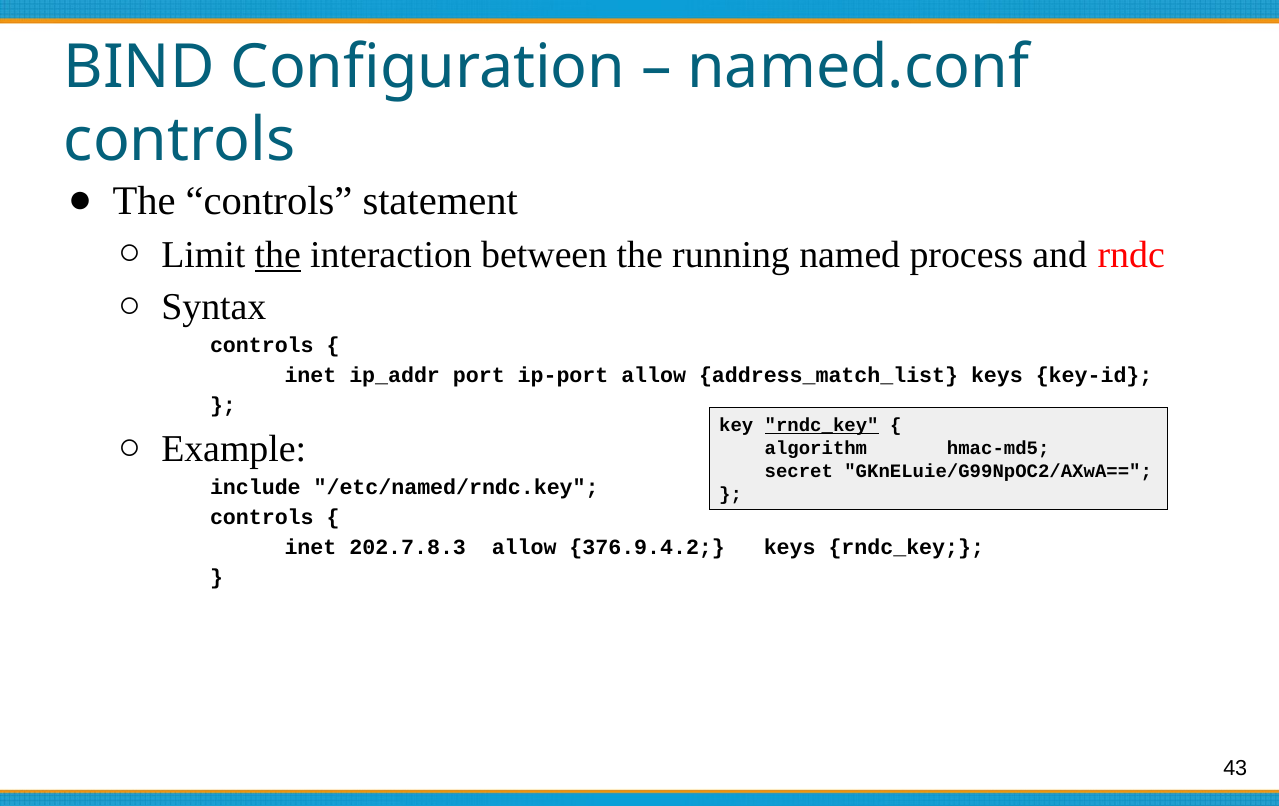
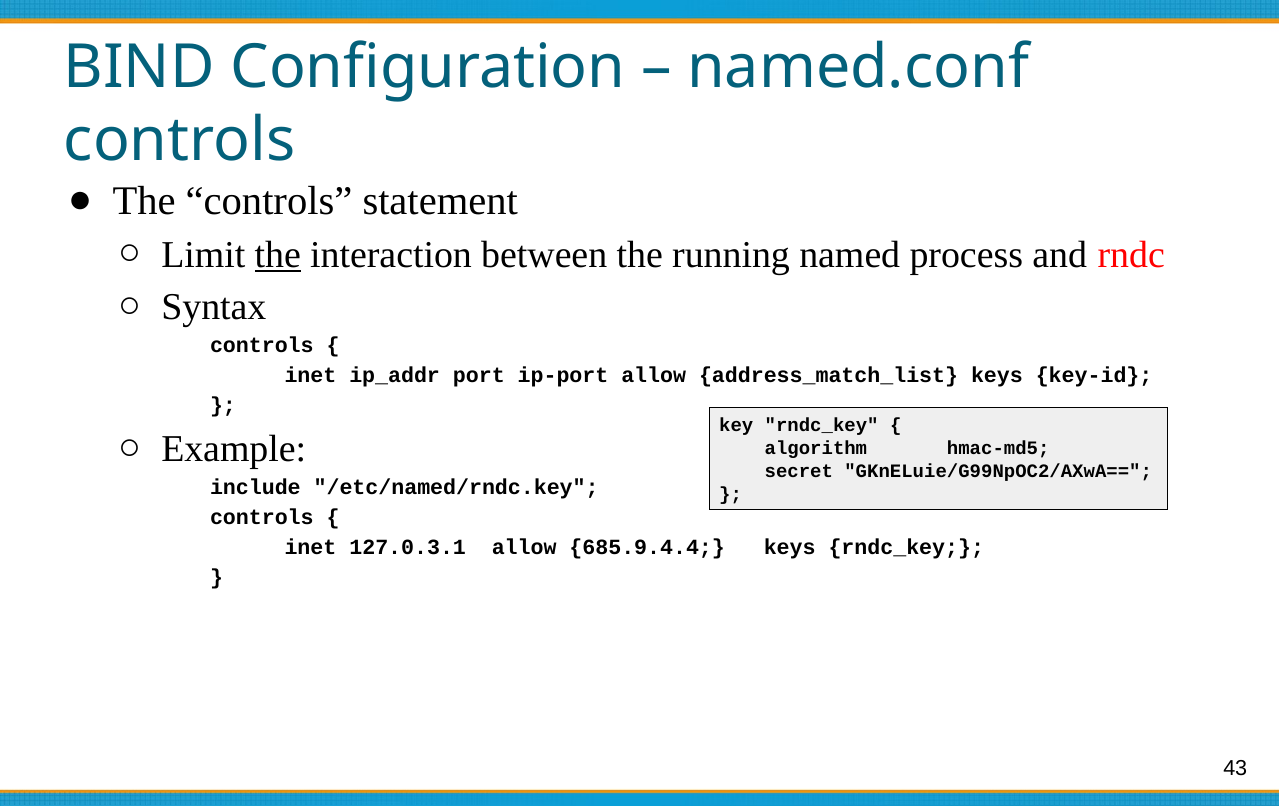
rndc_key underline: present -> none (822, 425)
202.7.8.3: 202.7.8.3 -> 127.0.3.1 (408, 547)
376.9.4.2: 376.9.4.2 -> 685.9.4.4 (647, 547)
